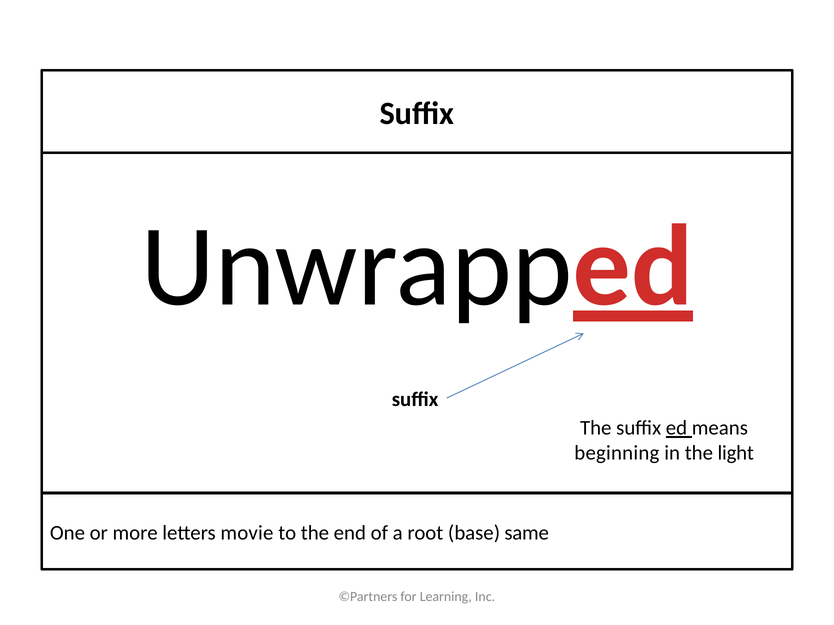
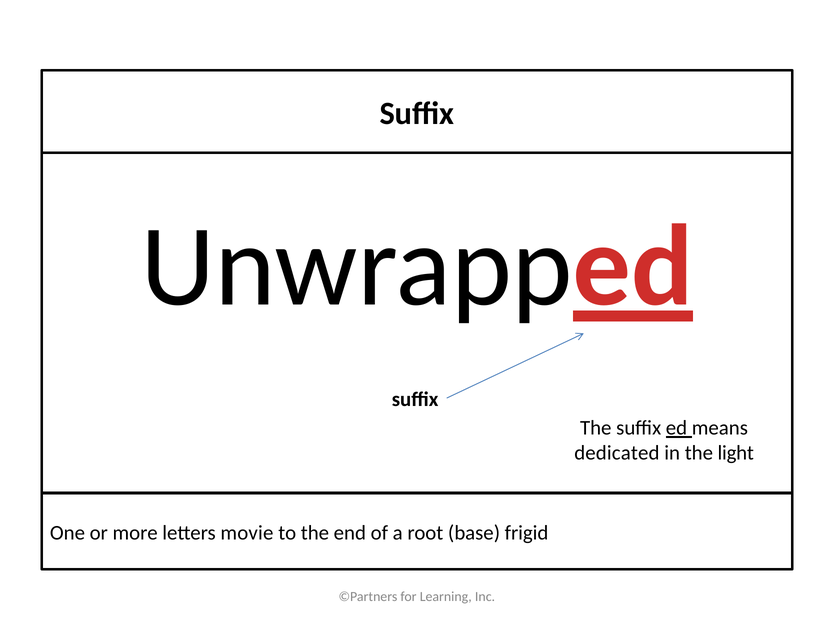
beginning: beginning -> dedicated (617, 453)
same: same -> frigid (527, 533)
